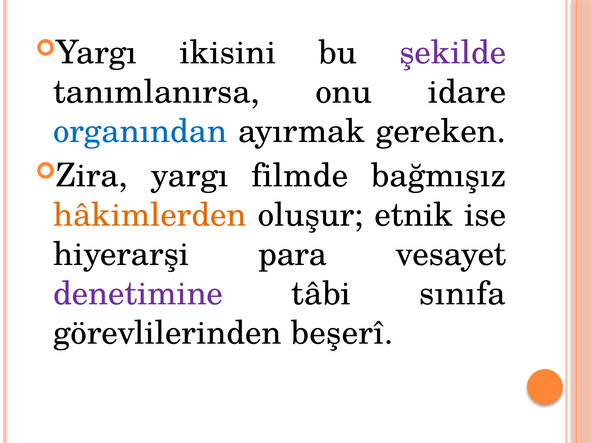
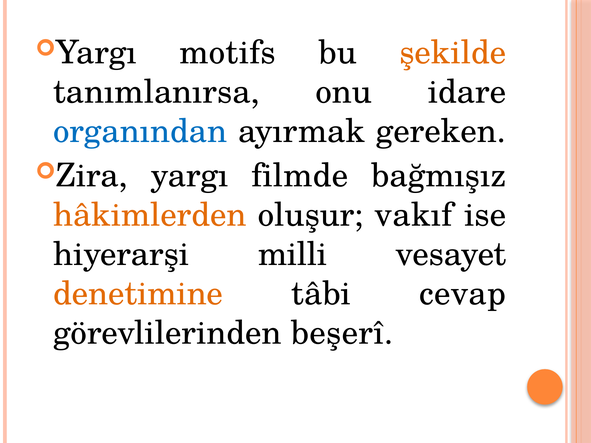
ikisini: ikisini -> motifs (228, 53)
şekilde colour: purple -> orange (453, 53)
etnik: etnik -> vakıf (414, 215)
para: para -> milli (293, 255)
denetimine colour: purple -> orange (138, 294)
sınıfa: sınıfa -> cevap (463, 294)
